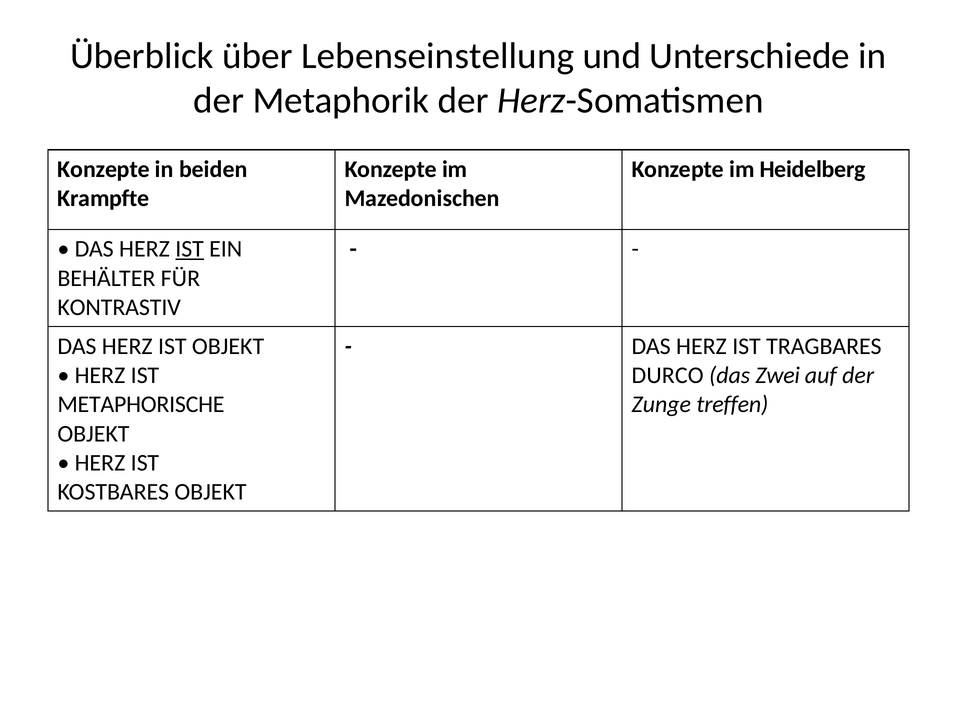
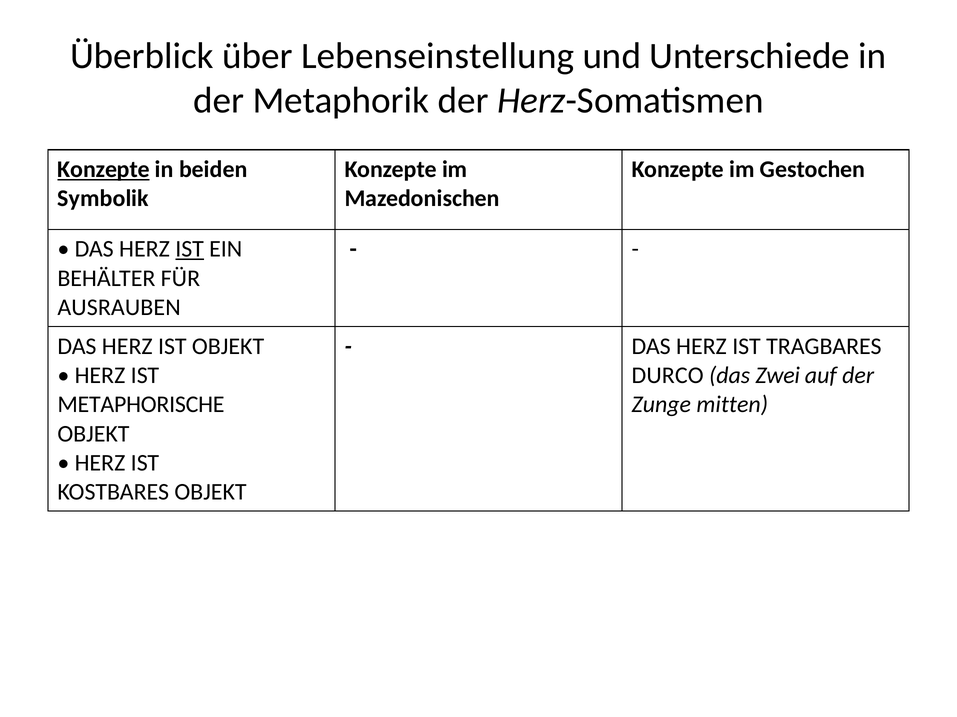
Konzepte underline: none -> present (104, 170)
Heidelberg: Heidelberg -> Gestochen (813, 170)
Krampfte: Krampfte -> Symbolik (103, 199)
KONTRASTIV: KONTRASTIV -> AUSRAUBEN (119, 308)
treffen: treffen -> mitten (732, 405)
